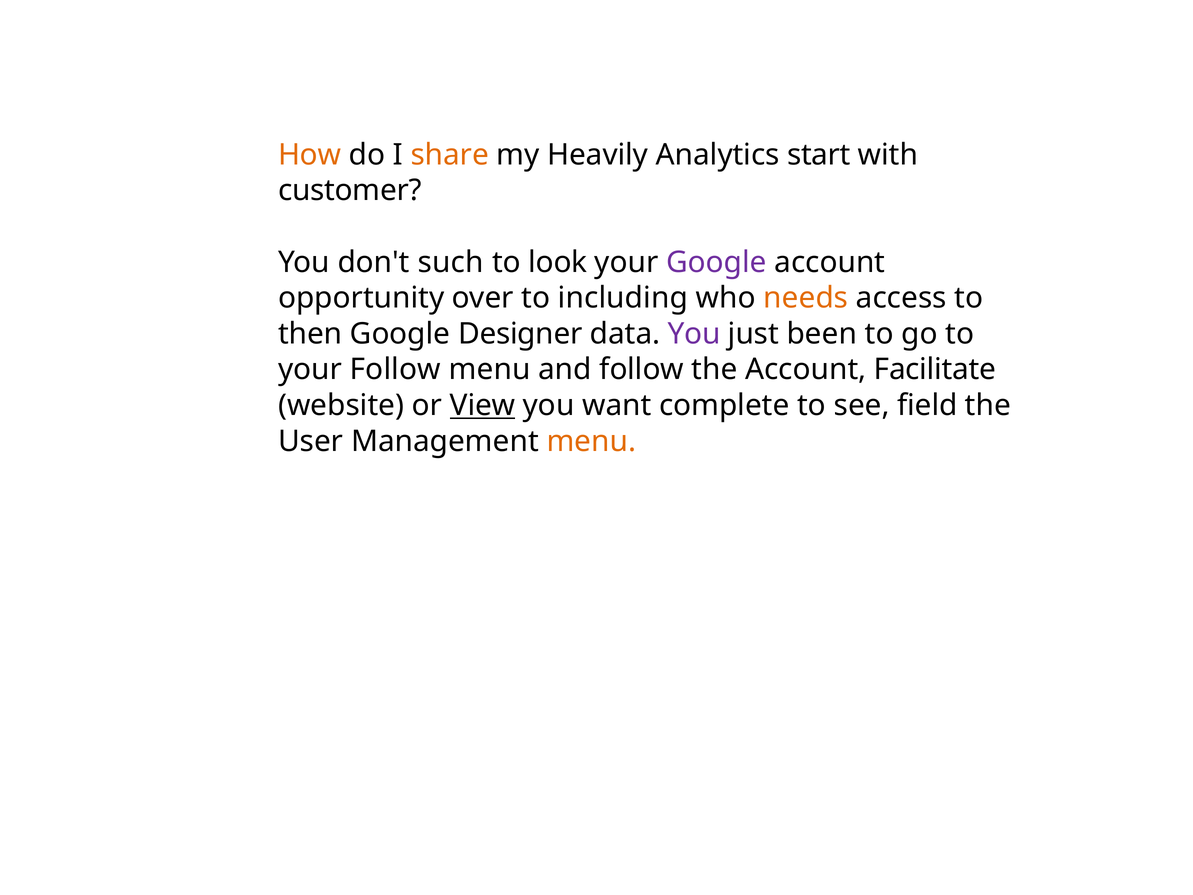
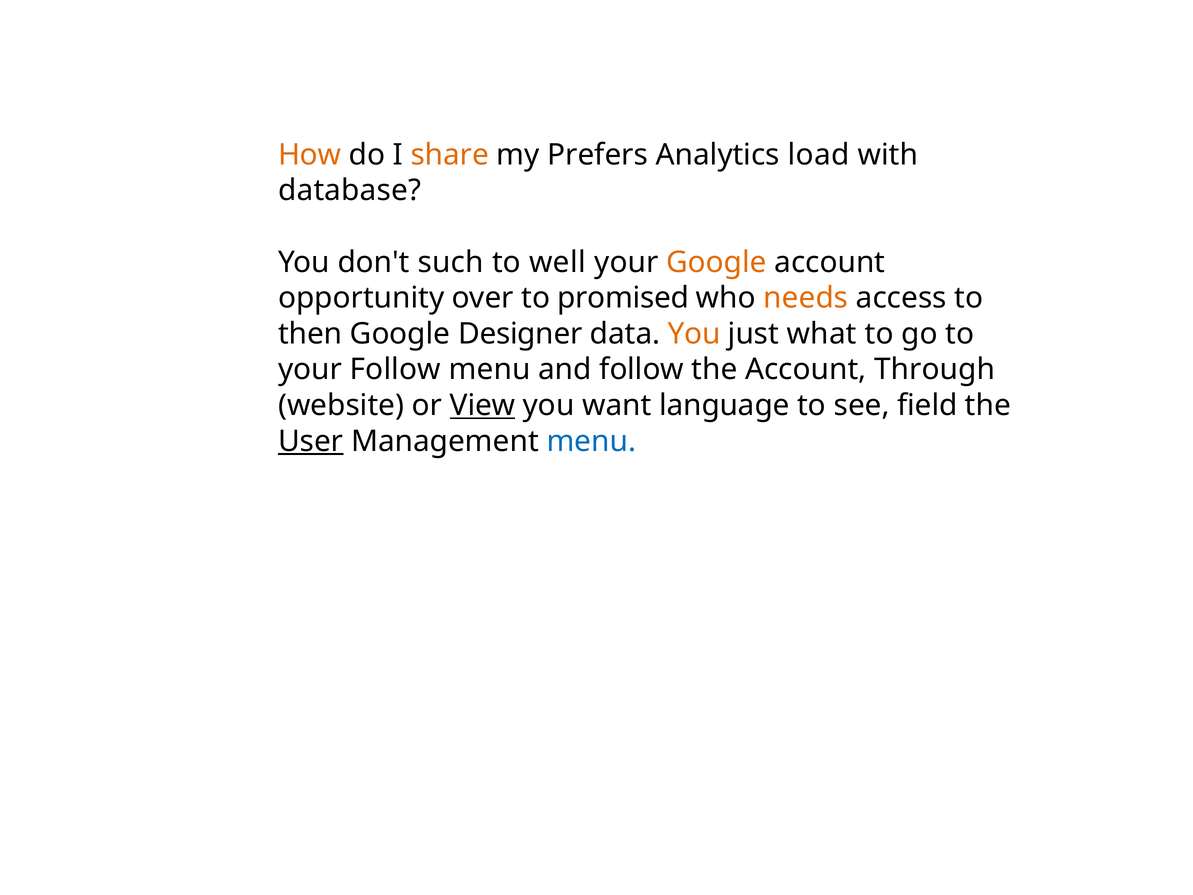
Heavily: Heavily -> Prefers (598, 155)
start: start -> load (819, 155)
customer: customer -> database (350, 191)
look: look -> well (558, 262)
Google colour: purple -> orange (716, 262)
including: including -> promised (623, 298)
You colour: purple -> orange (694, 334)
been: been -> what (822, 334)
Facilitate: Facilitate -> Through (935, 370)
complete: complete -> language (724, 405)
User underline: none -> present (311, 441)
menu colour: orange -> blue (591, 441)
